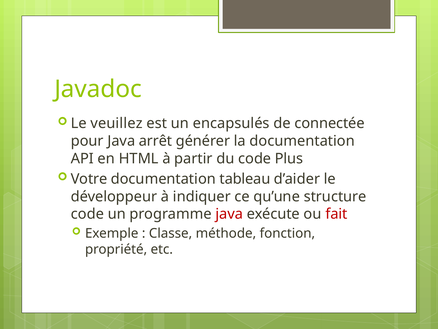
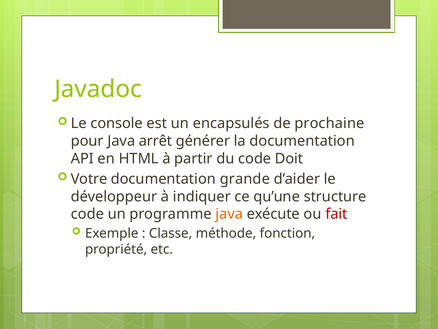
veuillez: veuillez -> console (117, 123)
connectée: connectée -> prochaine (329, 123)
Plus: Plus -> Doit (289, 158)
tableau: tableau -> grande (245, 179)
java colour: red -> orange (229, 214)
